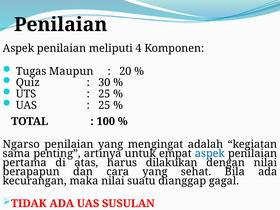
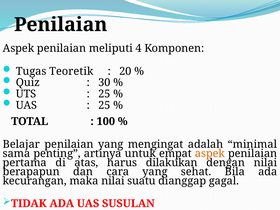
Maupun: Maupun -> Teoretik (71, 71)
Ngarso: Ngarso -> Belajar (21, 144)
kegiatan: kegiatan -> minimal (252, 144)
aspek colour: blue -> orange (210, 153)
